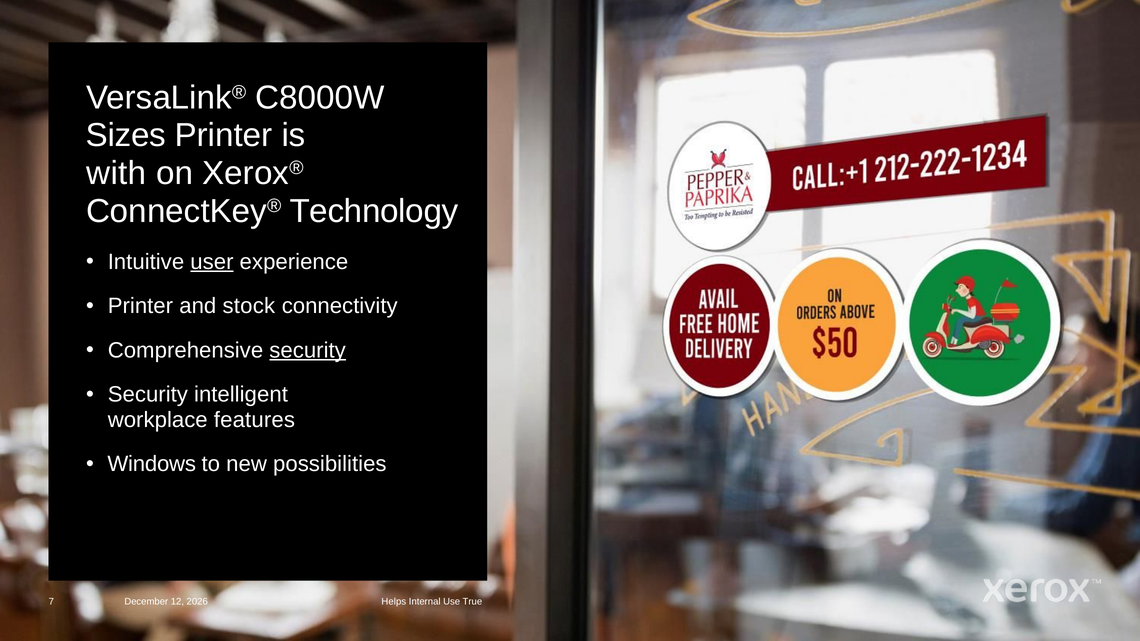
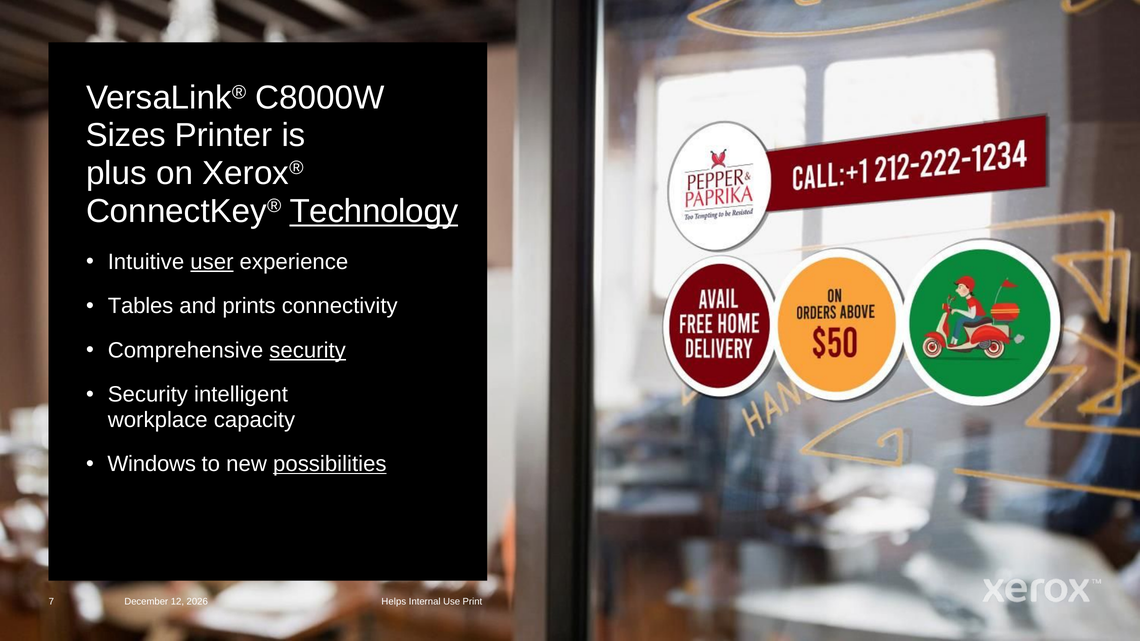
with: with -> plus (116, 173)
Technology underline: none -> present (374, 211)
Printer: Printer -> Tables (141, 306)
stock: stock -> prints (249, 306)
features: features -> capacity (255, 420)
possibilities underline: none -> present (330, 464)
True: True -> Print (472, 602)
